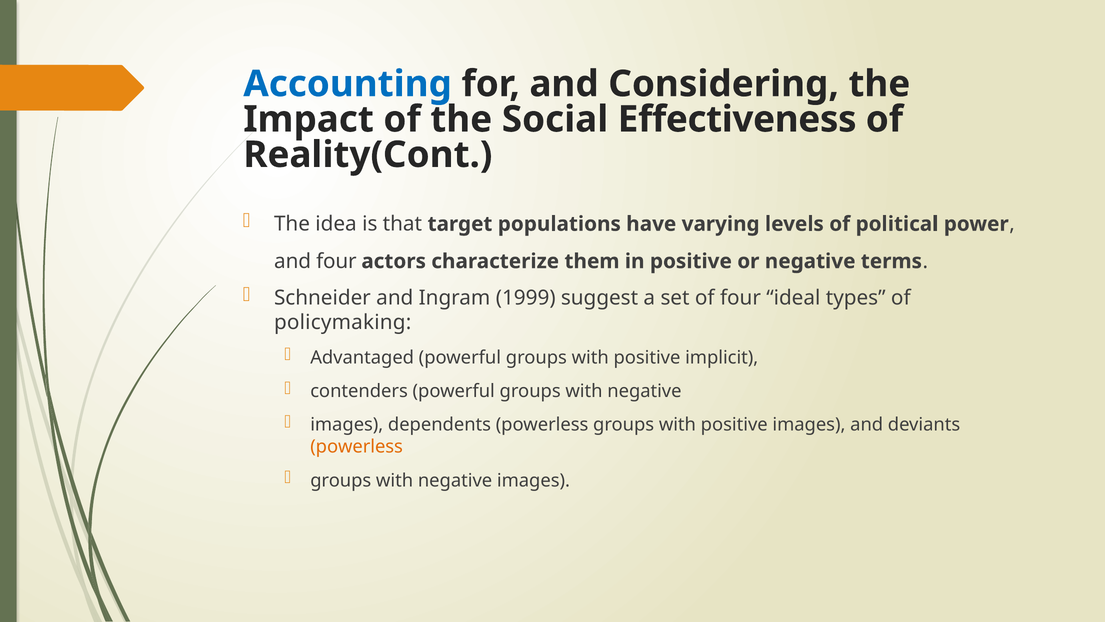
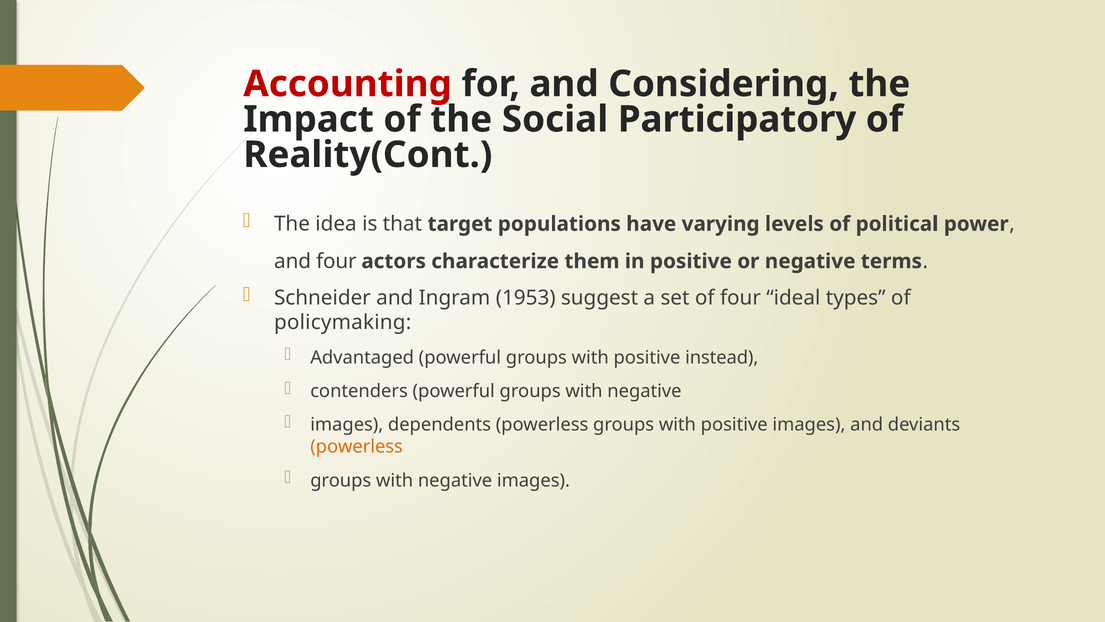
Accounting colour: blue -> red (348, 84)
Effectiveness: Effectiveness -> Participatory (737, 119)
1999: 1999 -> 1953 (526, 298)
implicit: implicit -> instead (722, 357)
